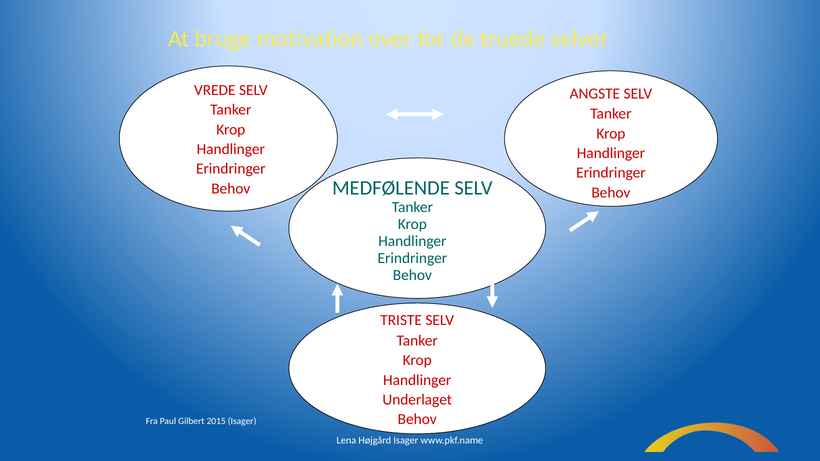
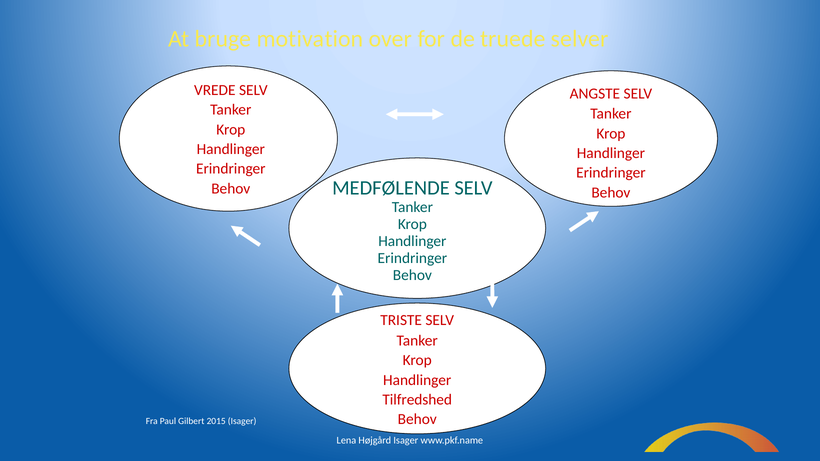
Underlaget: Underlaget -> Tilfredshed (417, 400)
